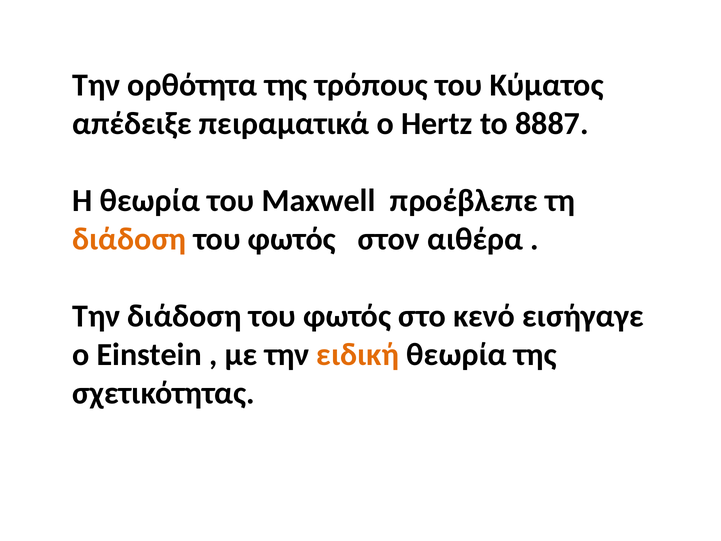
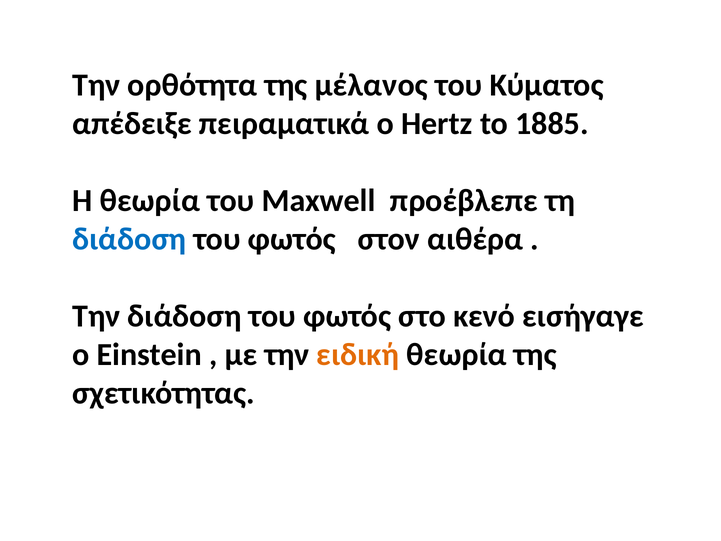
τρόπους: τρόπους -> μέλανος (371, 85)
8887: 8887 -> 1885 (552, 124)
διάδοση colour: orange -> blue (129, 239)
